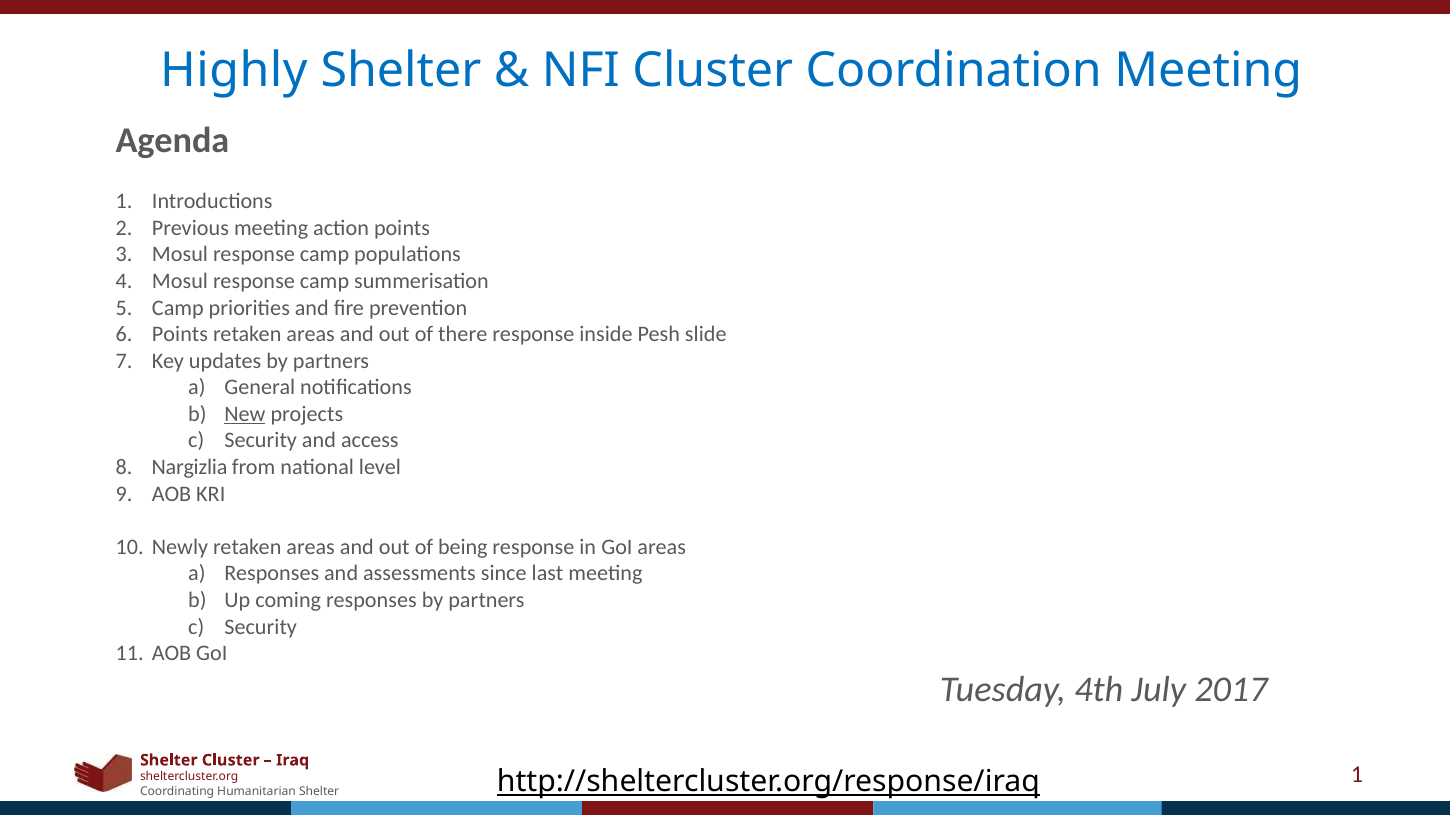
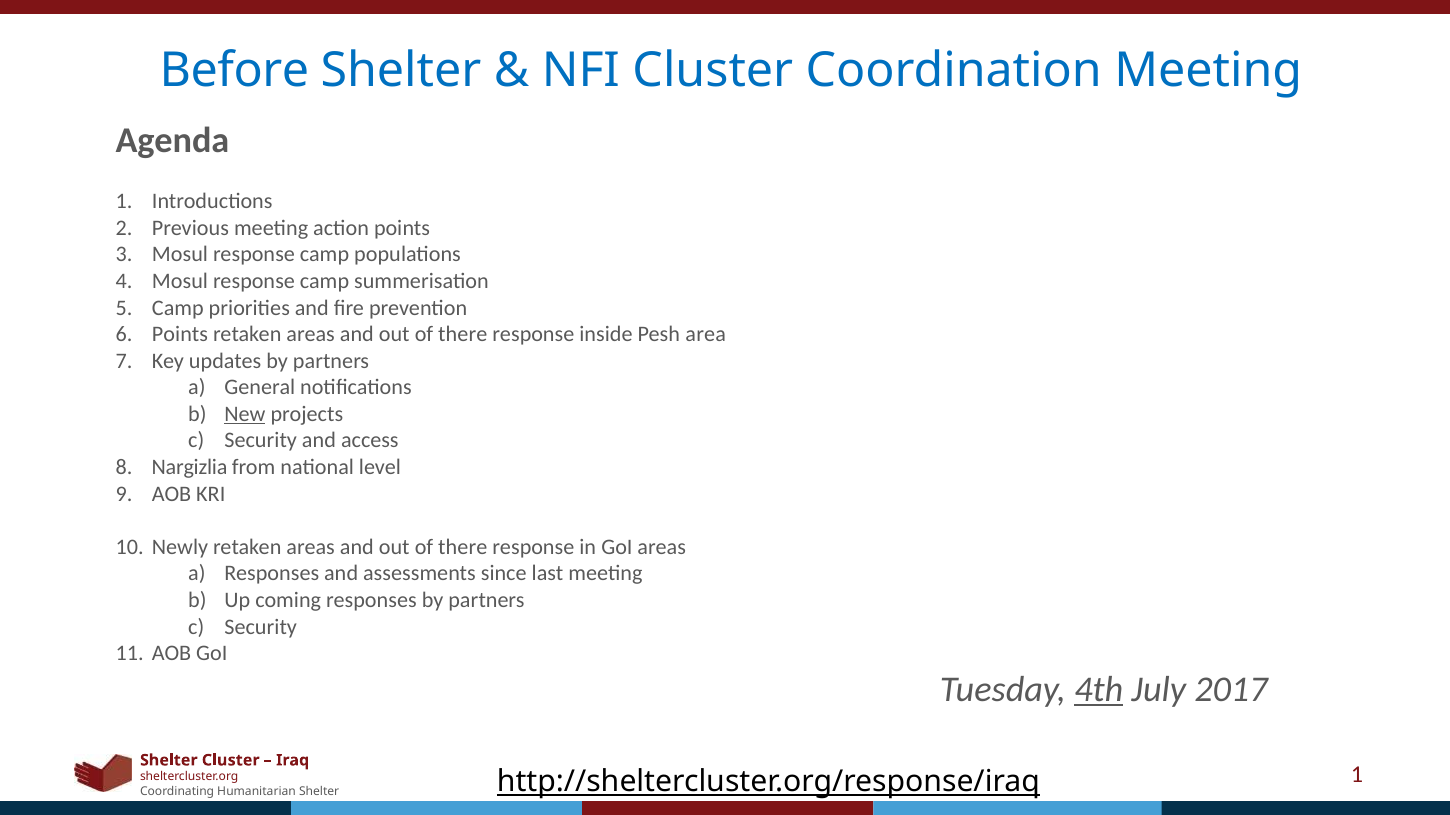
Highly: Highly -> Before (234, 71)
slide: slide -> area (706, 335)
being: being -> there (463, 547)
4th underline: none -> present (1099, 690)
